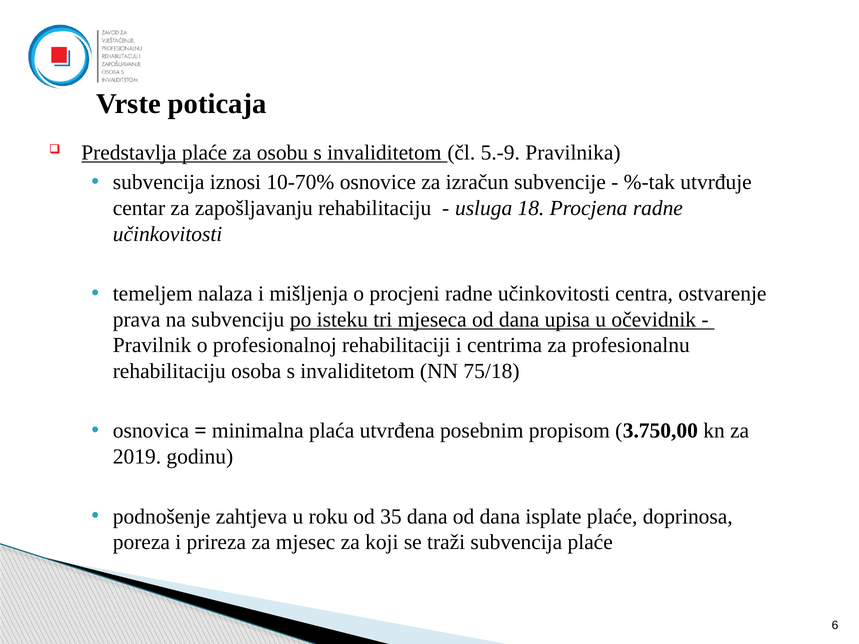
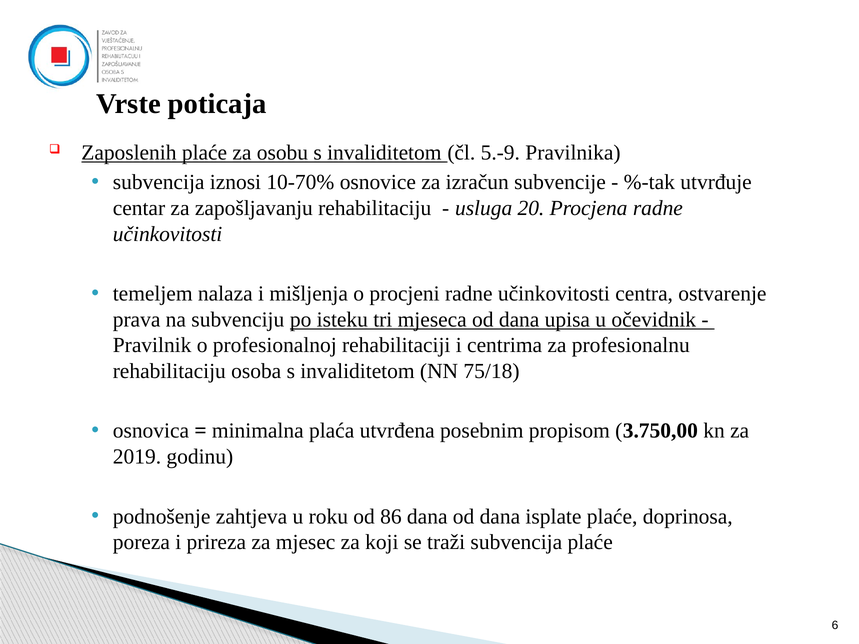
Predstavlja: Predstavlja -> Zaposlenih (129, 153)
18: 18 -> 20 (531, 208)
35: 35 -> 86 (391, 517)
